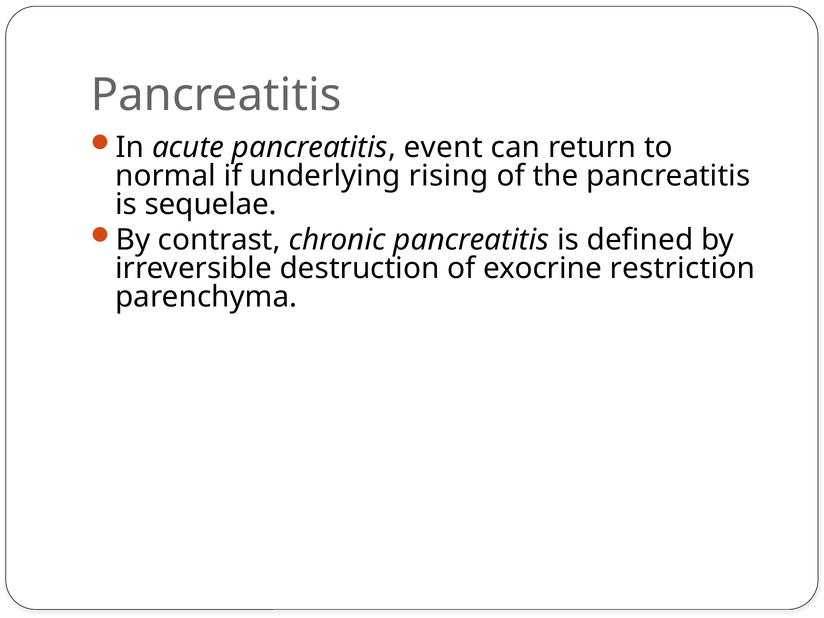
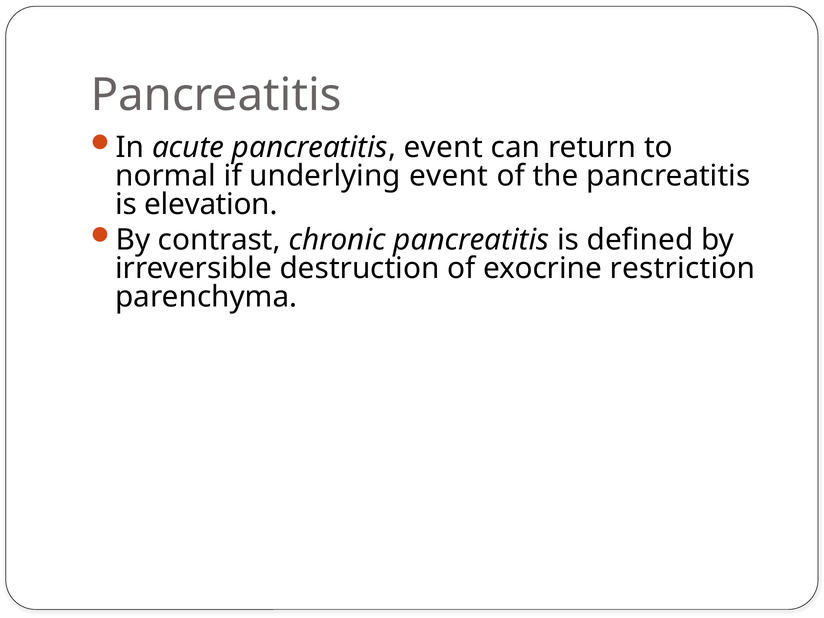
underlying rising: rising -> event (449, 176)
sequelae: sequelae -> elevation (211, 205)
